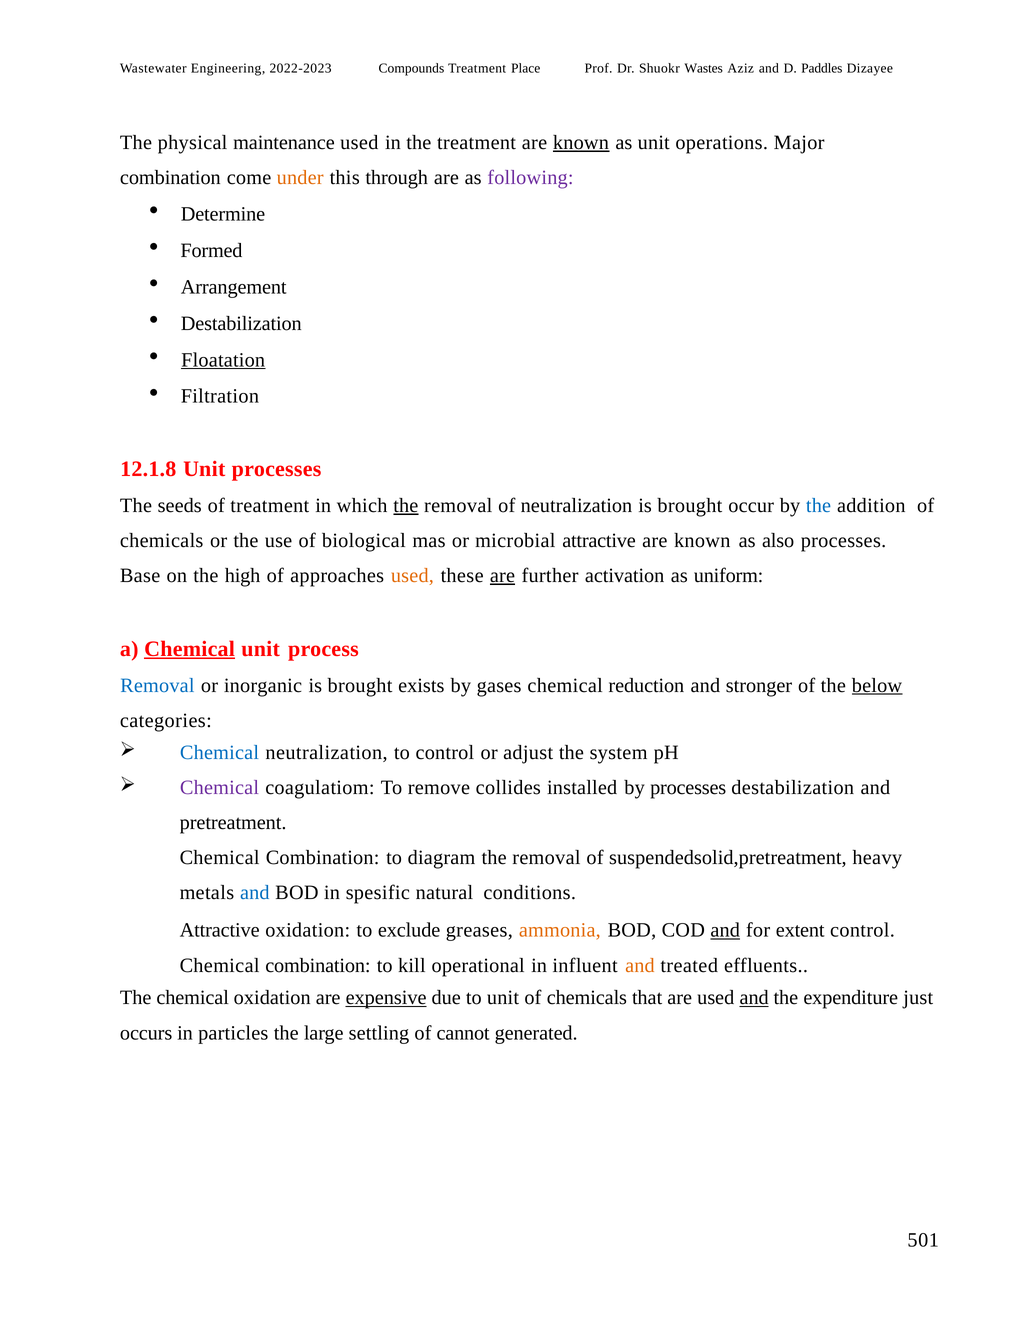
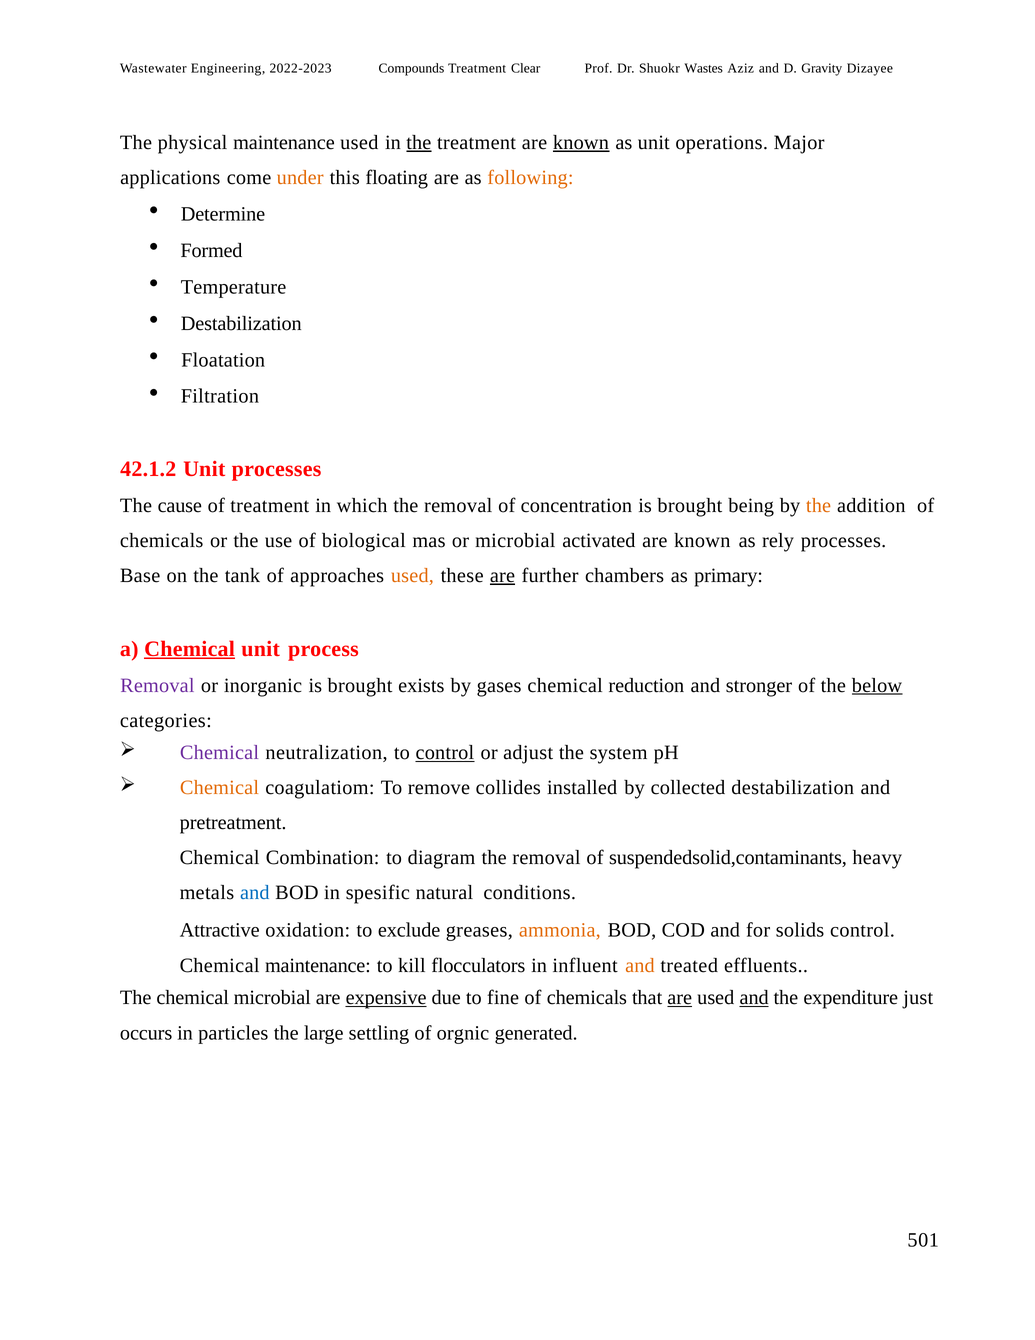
Place: Place -> Clear (526, 69)
Paddles: Paddles -> Gravity (822, 69)
the underline: none -> present (419, 143)
combination: combination -> applications (170, 177)
through: through -> floating (397, 177)
following colour: purple -> orange (530, 177)
Arrangement: Arrangement -> Temperature (234, 287)
Floatation underline: present -> none (223, 360)
12.1.8: 12.1.8 -> 42.1.2 (148, 469)
seeds: seeds -> cause (180, 505)
the underline: present -> none (406, 505)
of neutralization: neutralization -> concentration (576, 505)
occur: occur -> being (751, 505)
the colour: blue -> orange (819, 505)
microbial attractive: attractive -> activated (599, 540)
also: also -> rely (778, 540)
high: high -> tank (242, 575)
activation: activation -> chambers (625, 575)
uniform: uniform -> primary (729, 575)
Removal colour: blue -> purple (157, 685)
Chemical colour: blue -> purple (219, 752)
control underline: none -> present (445, 752)
Chemical colour: purple -> orange (219, 787)
by processes: processes -> collected (688, 787)
suspendedsolid,pretreatment: suspendedsolid,pretreatment -> suspendedsolid,contaminants (728, 857)
and underline: present -> none (725, 930)
extent: extent -> solids (800, 930)
combination: combination -> maintenance (318, 965)
operational: operational -> flocculators (478, 965)
chemical oxidation: oxidation -> microbial (272, 997)
to unit: unit -> fine (503, 997)
are underline: none -> present (680, 997)
cannot: cannot -> orgnic (463, 1032)
